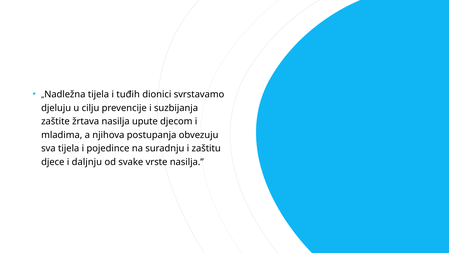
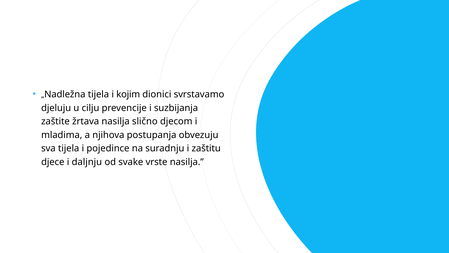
tuđih: tuđih -> kojim (128, 94)
upute: upute -> slično (145, 121)
